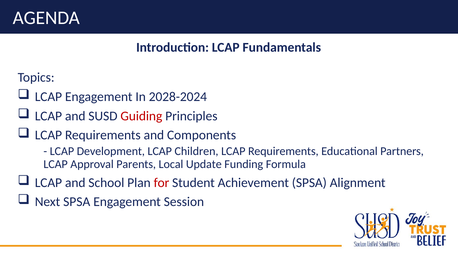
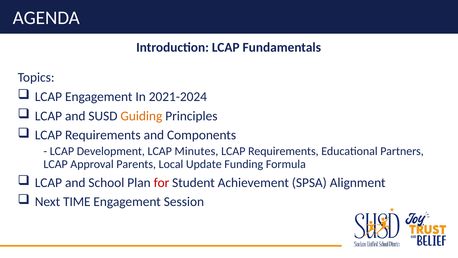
2028-2024: 2028-2024 -> 2021-2024 (178, 97)
Guiding colour: red -> orange (141, 116)
Children: Children -> Minutes (196, 151)
Next SPSA: SPSA -> TIME (77, 202)
